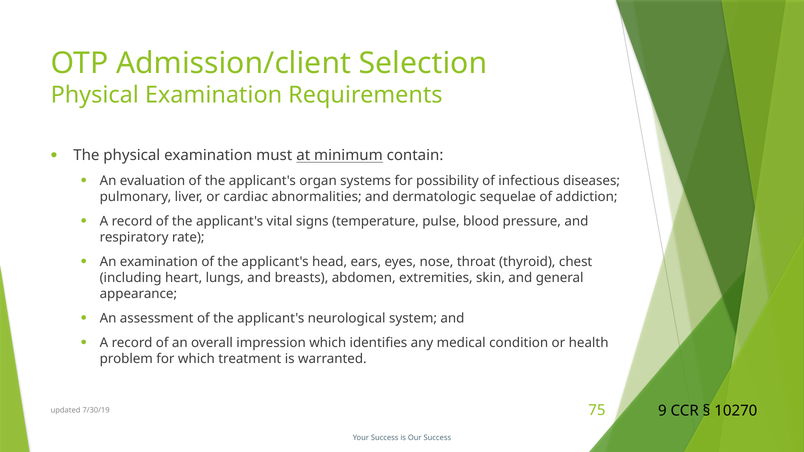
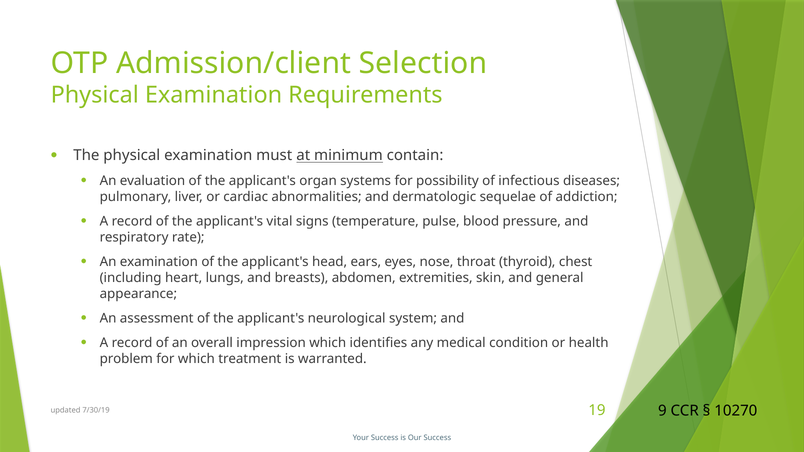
75: 75 -> 19 (597, 410)
